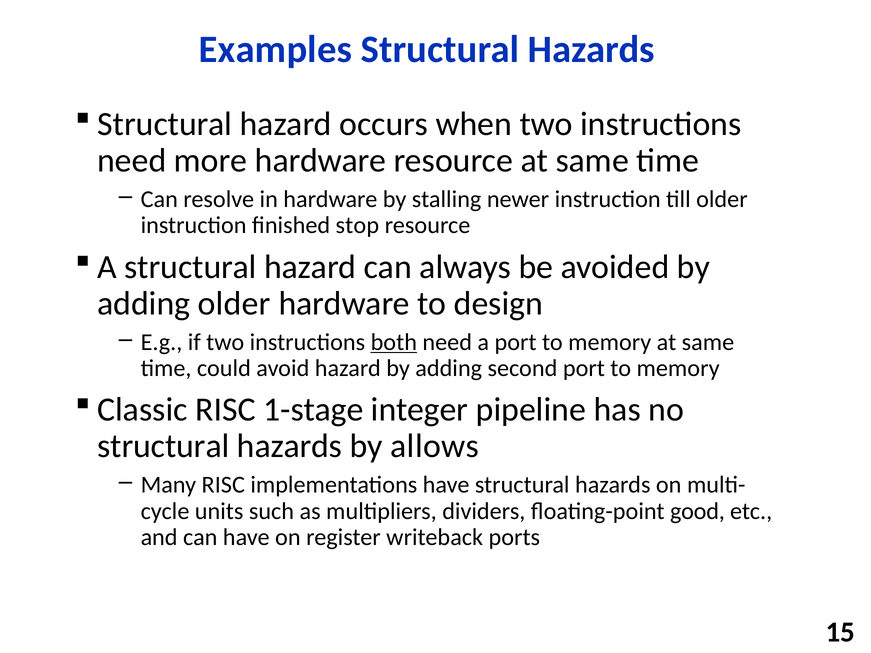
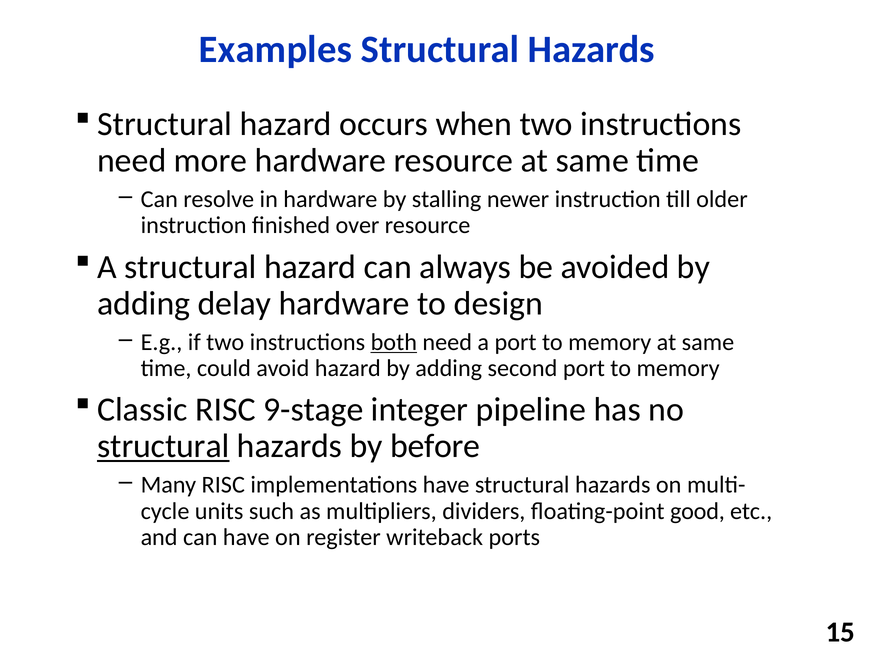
stop: stop -> over (357, 226)
adding older: older -> delay (234, 304)
1-stage: 1-stage -> 9-stage (313, 410)
structural underline: none -> present (163, 446)
allows: allows -> before (435, 446)
